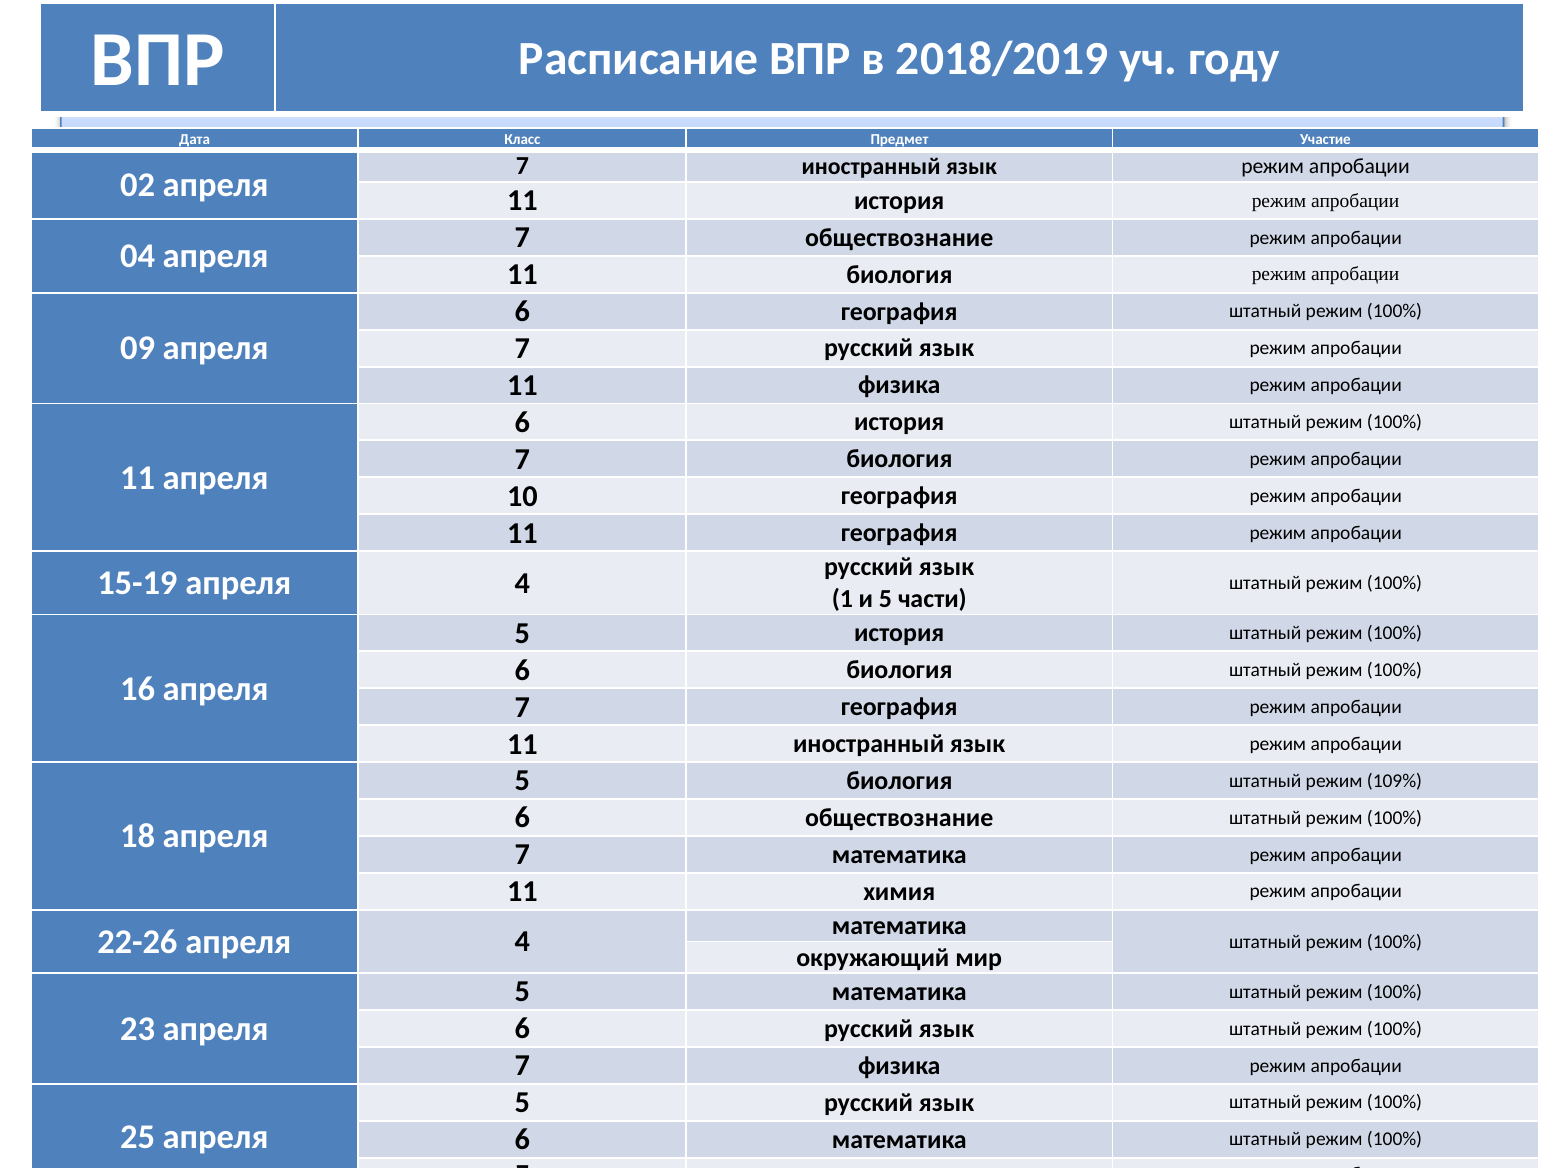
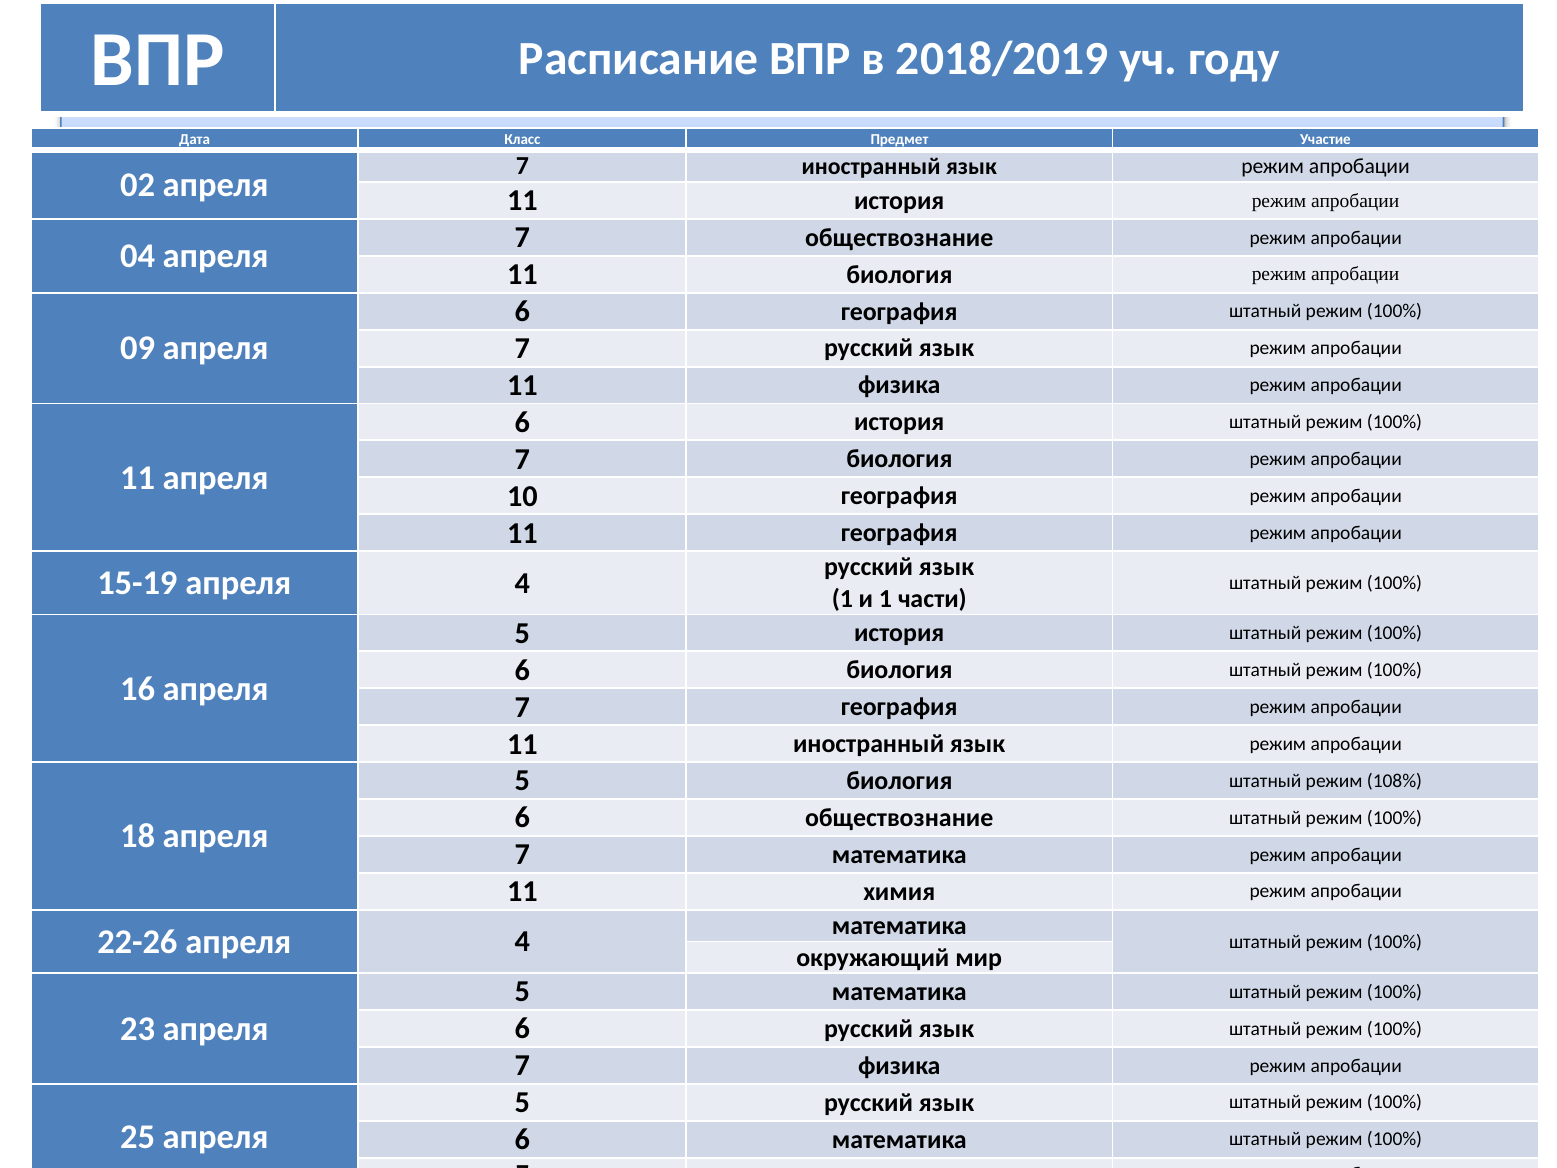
и 5: 5 -> 1 (885, 599)
109%: 109% -> 108% (1395, 781)
